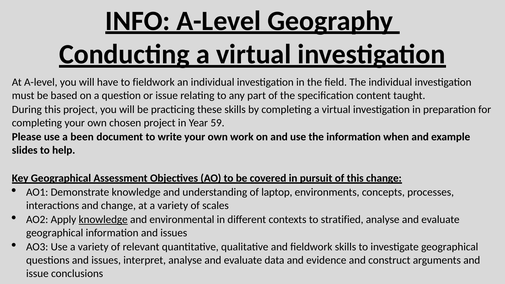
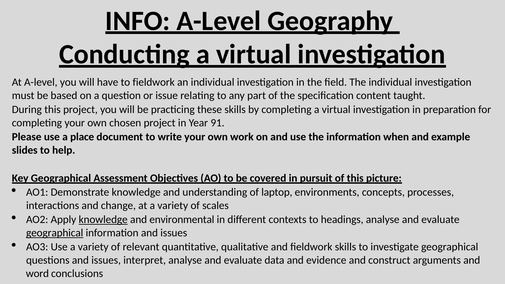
59: 59 -> 91 (218, 123)
been: been -> place (82, 137)
this change: change -> picture (384, 178)
stratified: stratified -> headings (342, 220)
geographical underline: none -> present (55, 233)
issue: issue -> word (37, 273)
